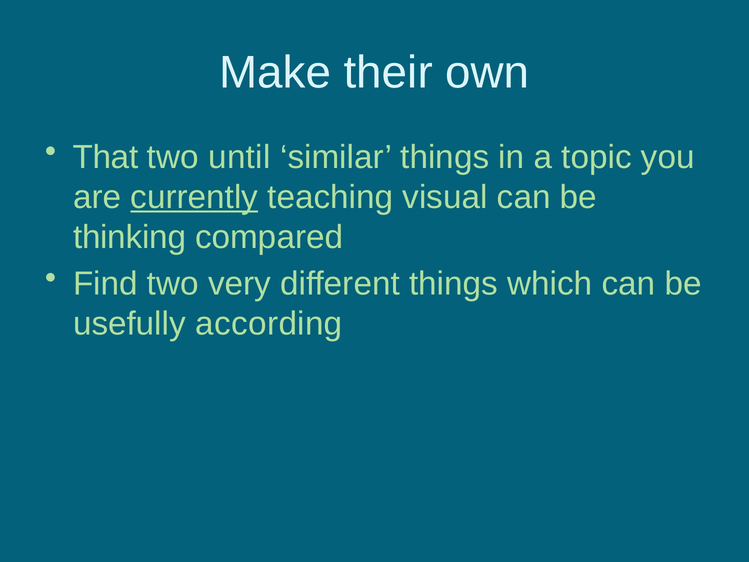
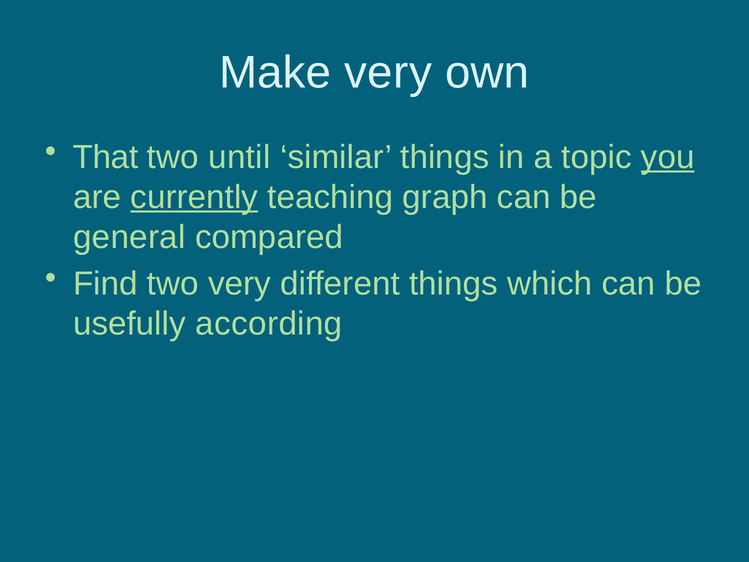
Make their: their -> very (388, 73)
you underline: none -> present (668, 157)
visual: visual -> graph (445, 197)
thinking: thinking -> general (129, 237)
